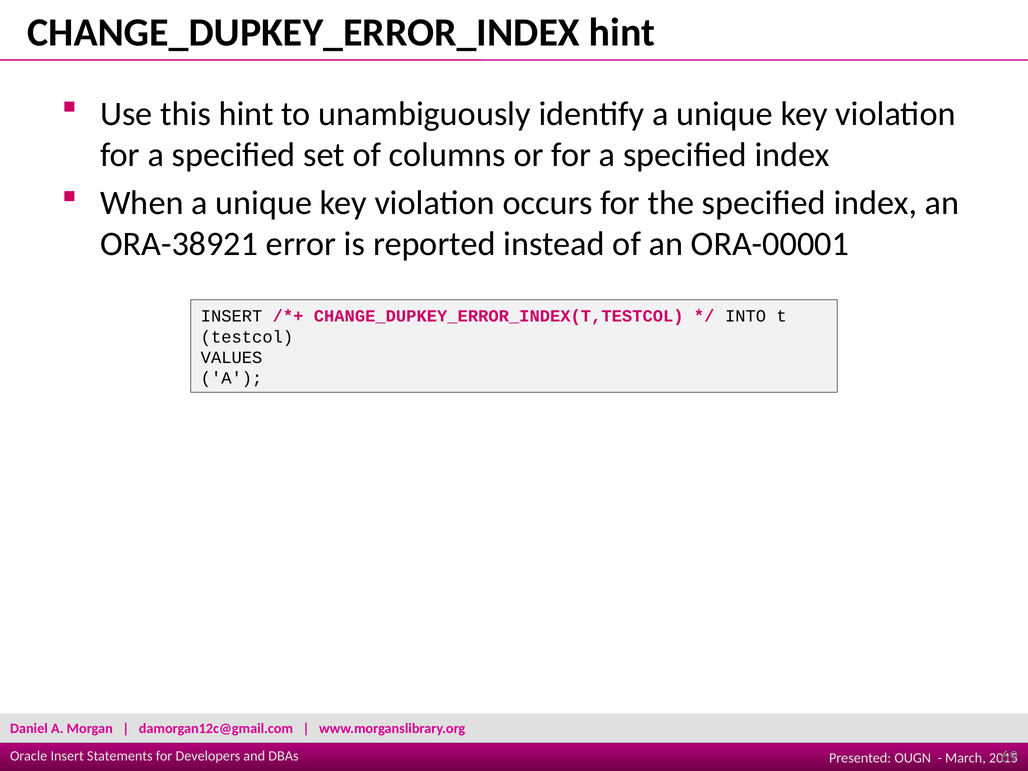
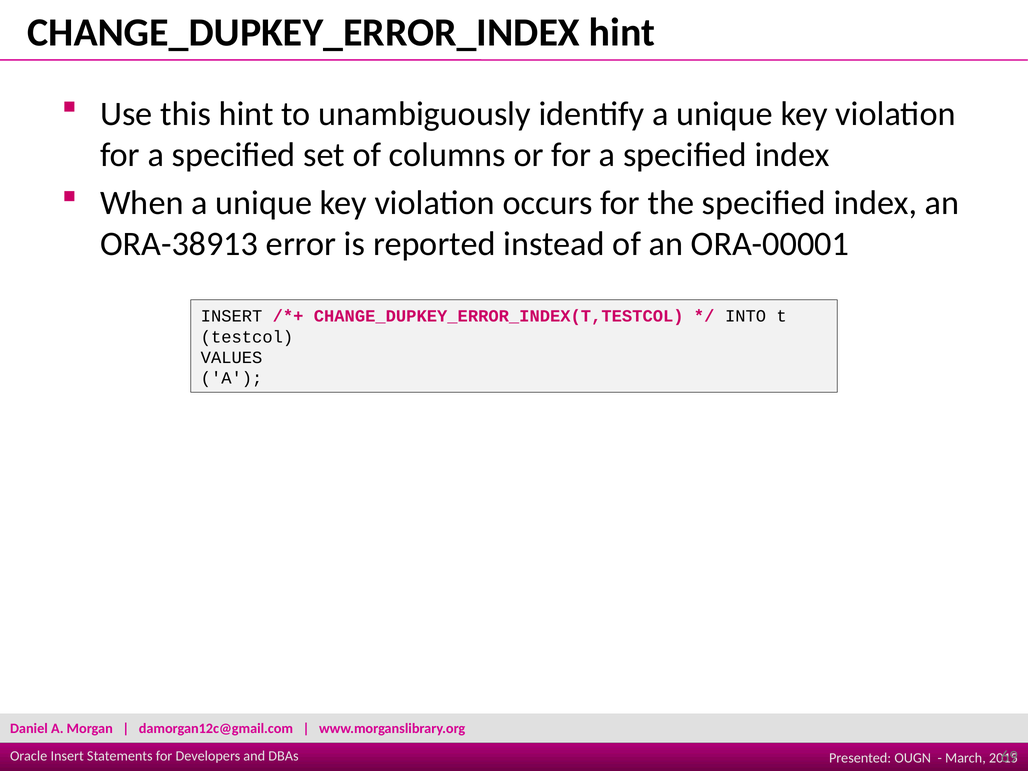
ORA-38921: ORA-38921 -> ORA-38913 (179, 244)
